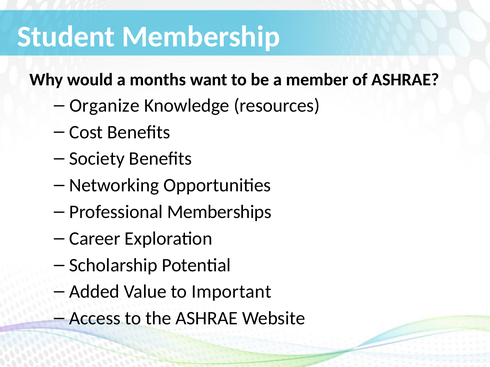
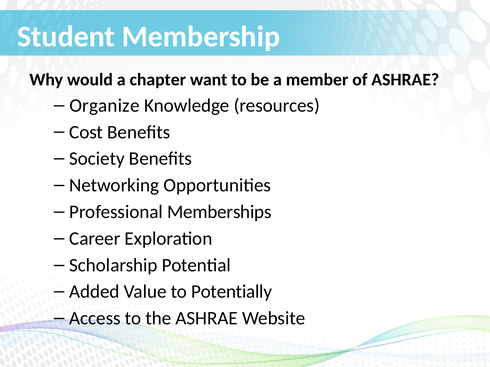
months: months -> chapter (158, 80)
Important: Important -> Potentially (232, 292)
